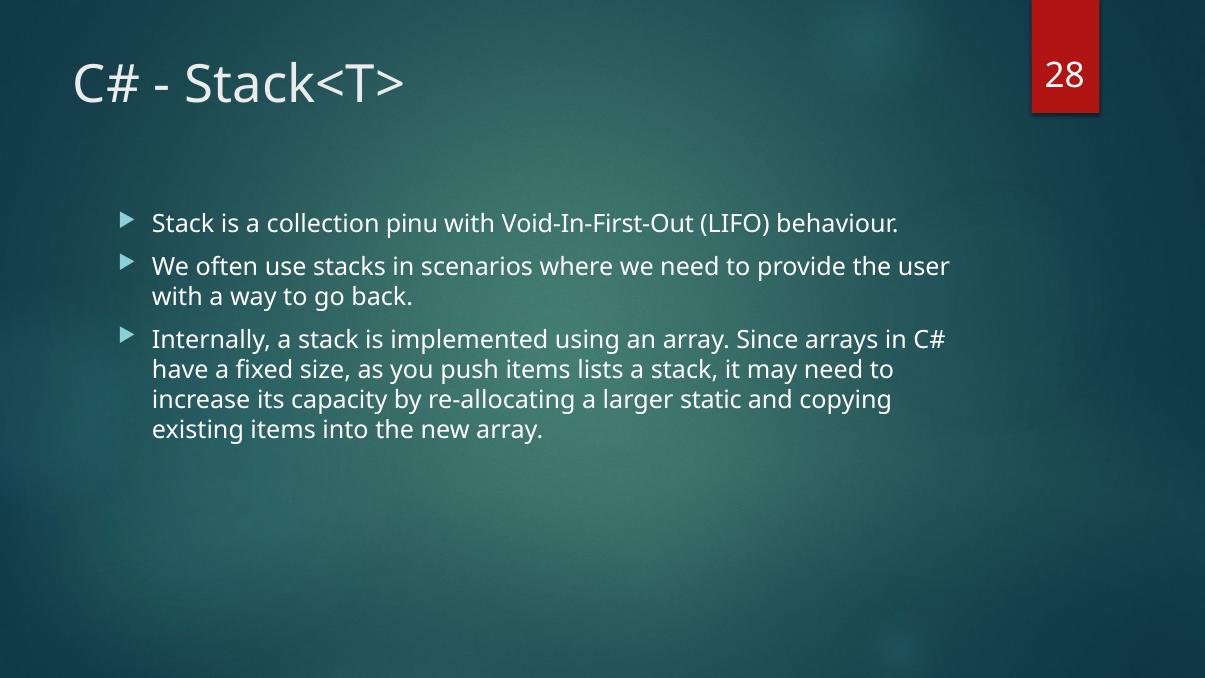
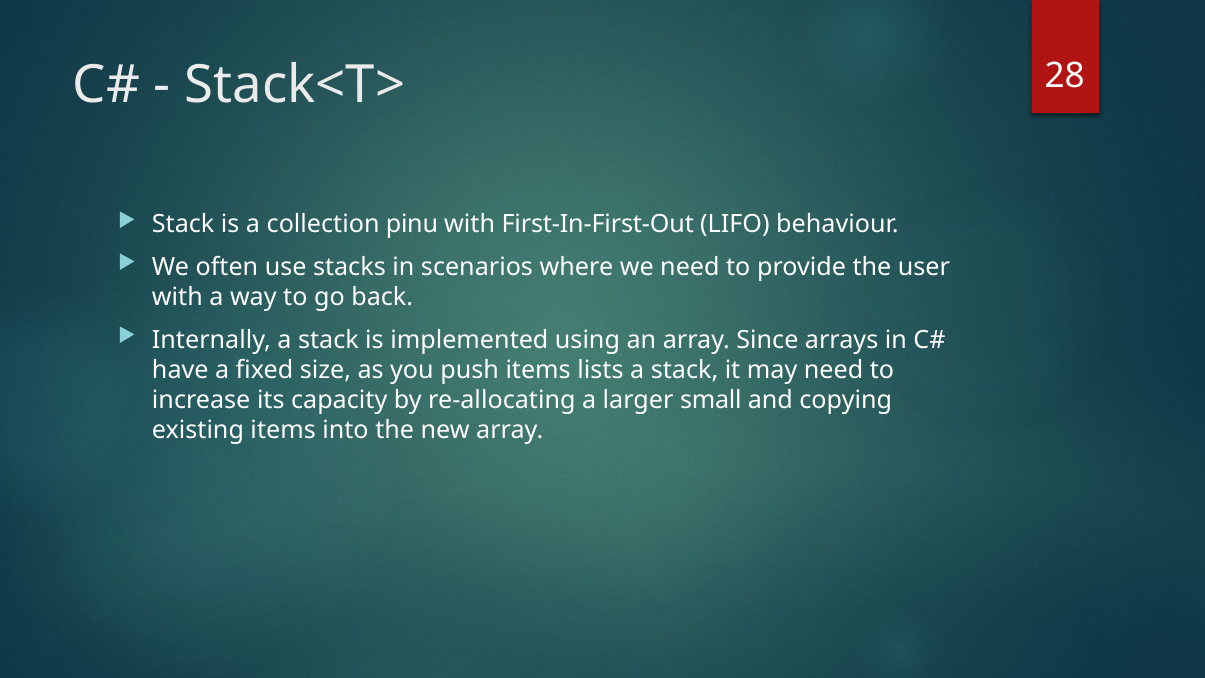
Void-In-First-Out: Void-In-First-Out -> First-In-First-Out (598, 224)
static: static -> small (711, 400)
